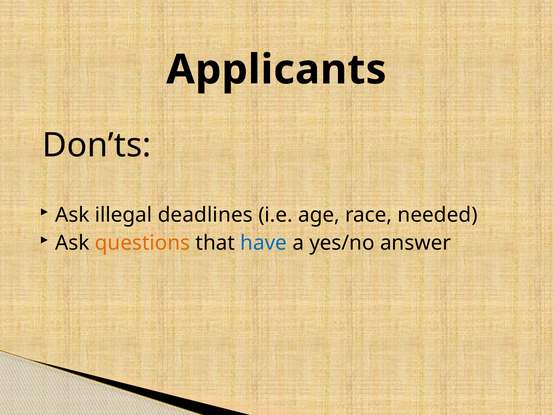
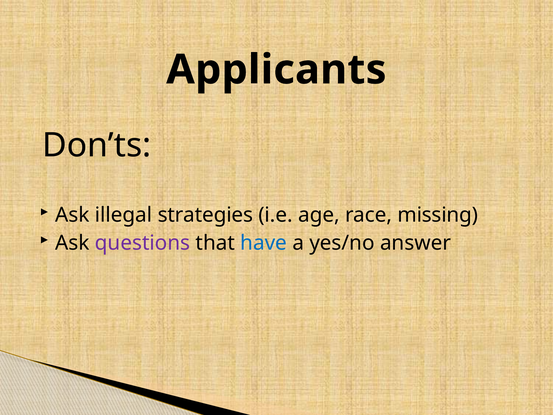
deadlines: deadlines -> strategies (205, 215)
needed: needed -> missing (438, 215)
questions colour: orange -> purple (142, 243)
